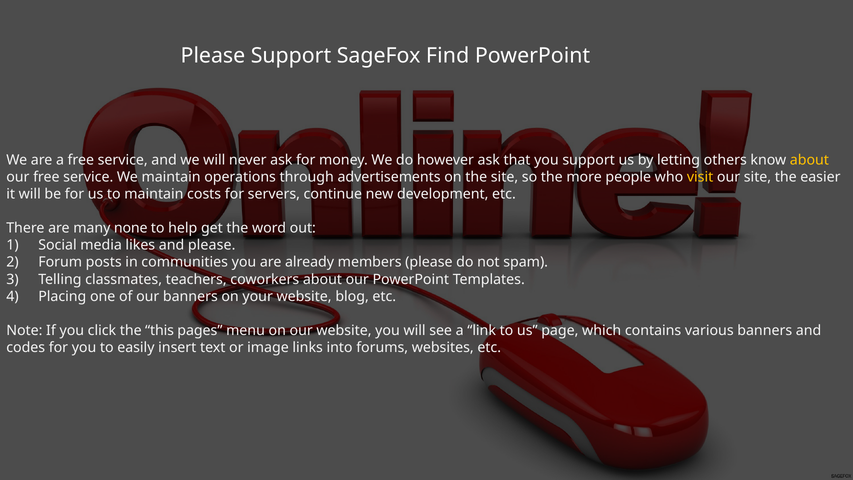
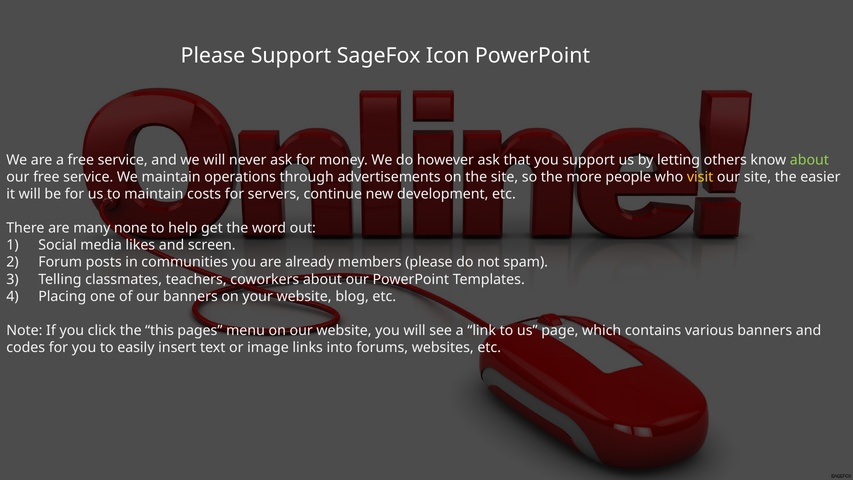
Find: Find -> Icon (448, 56)
about colour: yellow -> light green (809, 160)
and please: please -> screen (212, 245)
